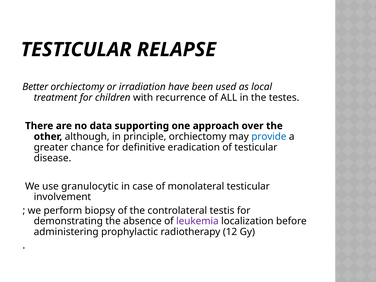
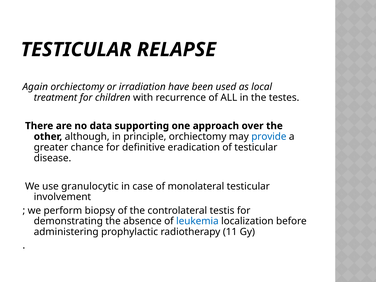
Better: Better -> Again (35, 87)
leukemia colour: purple -> blue (197, 221)
12: 12 -> 11 (230, 232)
